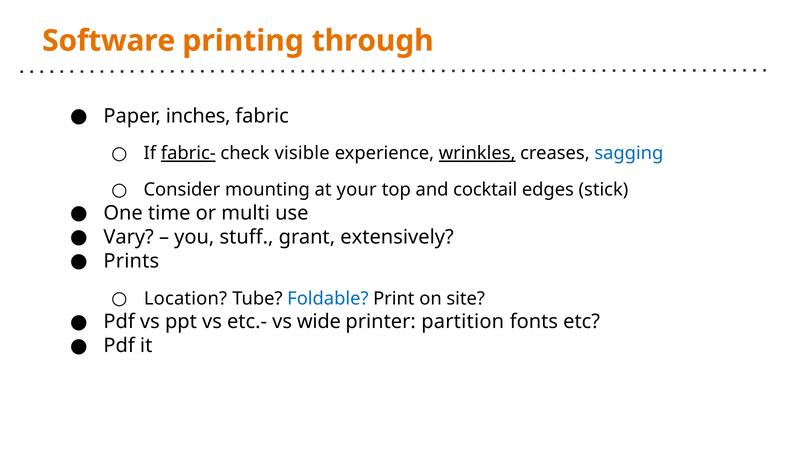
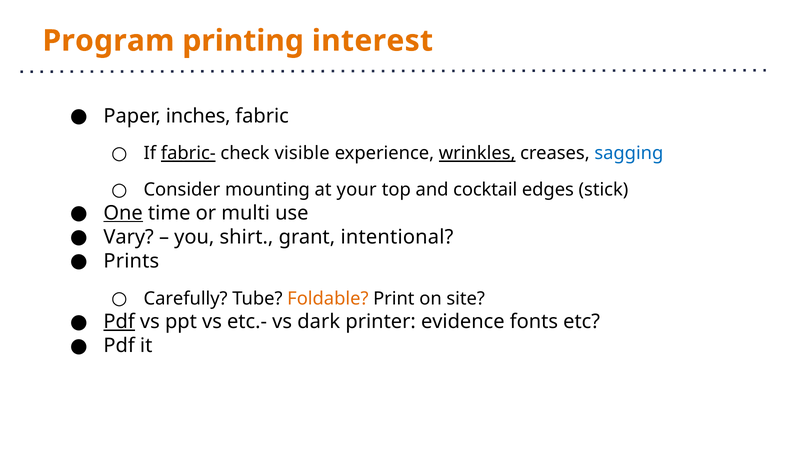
Software: Software -> Program (108, 41)
through: through -> interest (372, 41)
One underline: none -> present (123, 213)
stuff: stuff -> shirt (246, 237)
extensively: extensively -> intentional (397, 237)
Location: Location -> Carefully (186, 299)
Foldable colour: blue -> orange (328, 299)
Pdf underline: none -> present (119, 322)
wide: wide -> dark (319, 322)
partition: partition -> evidence (463, 322)
